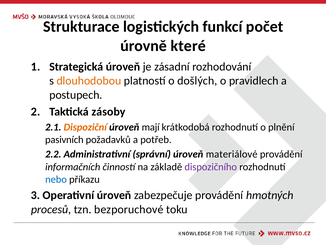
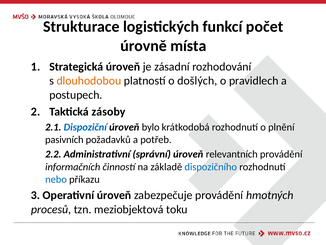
které: které -> místa (188, 46)
Dispoziční colour: orange -> blue (85, 127)
mají: mají -> bylo (151, 127)
materiálové: materiálové -> relevantních (232, 154)
dispozičního colour: purple -> blue (211, 166)
bezporuchové: bezporuchové -> meziobjektová (129, 209)
